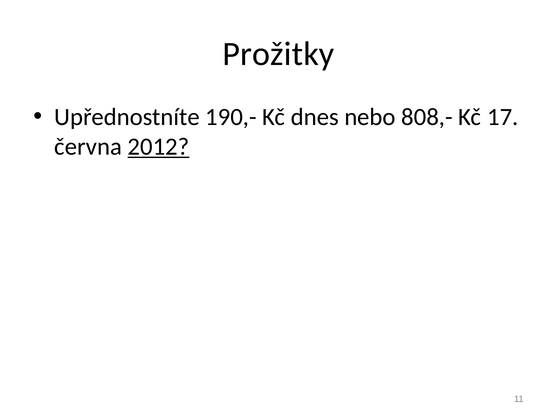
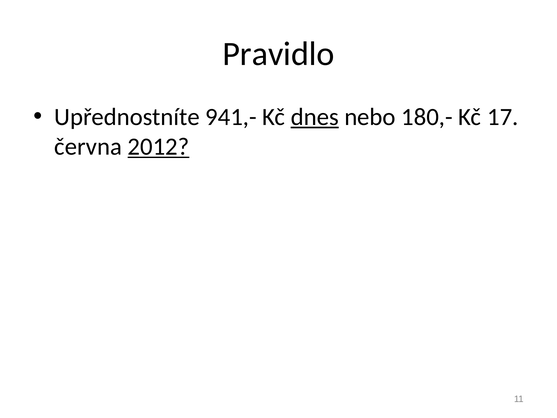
Prožitky: Prožitky -> Pravidlo (279, 54)
190,-: 190,- -> 941,- (231, 117)
dnes underline: none -> present (315, 117)
808,-: 808,- -> 180,- (427, 117)
